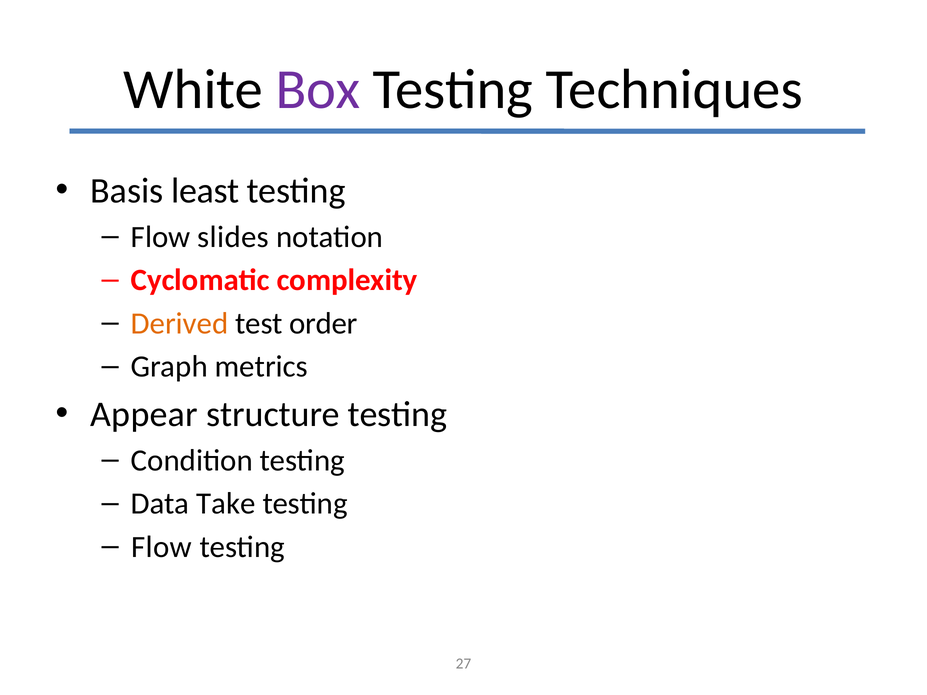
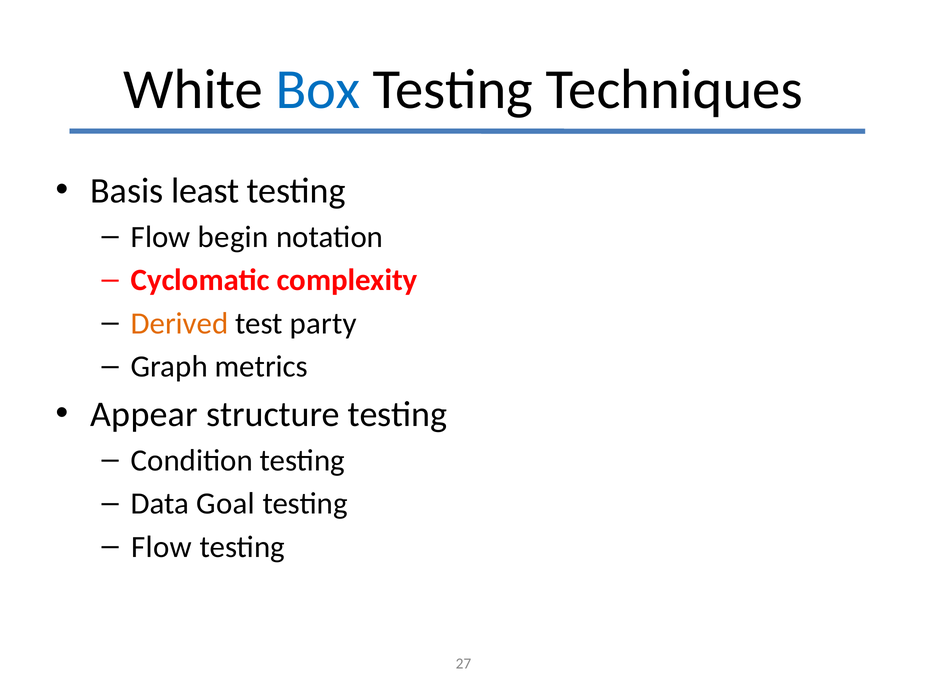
Box colour: purple -> blue (318, 90)
slides: slides -> begin (233, 237)
order: order -> party (323, 324)
Take: Take -> Goal (226, 504)
